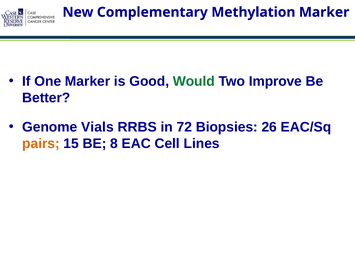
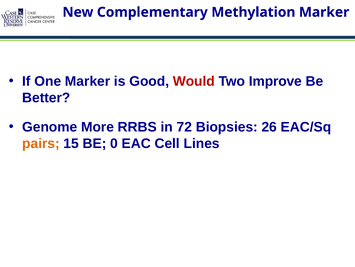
Would colour: green -> red (194, 81)
Vials: Vials -> More (98, 127)
8: 8 -> 0 (114, 143)
